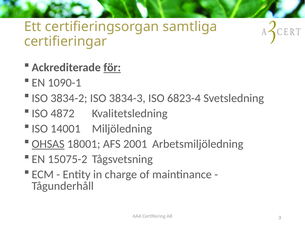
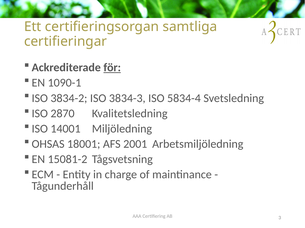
6823-4: 6823-4 -> 5834-4 (184, 98)
4872: 4872 -> 2870 (63, 114)
OHSAS underline: present -> none (48, 144)
15075-2: 15075-2 -> 15081-2 (68, 160)
